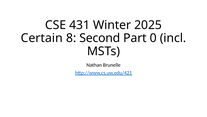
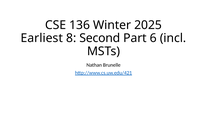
431: 431 -> 136 (80, 25)
Certain: Certain -> Earliest (42, 38)
0: 0 -> 6 (153, 38)
